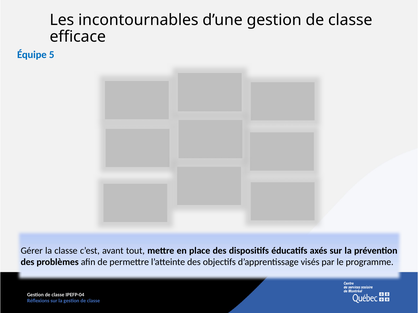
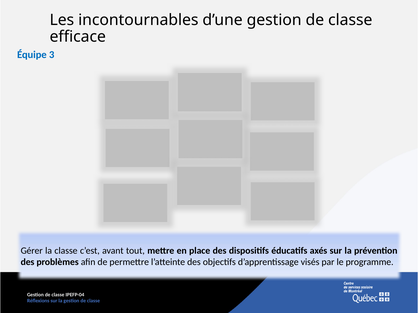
5: 5 -> 3 (52, 55)
